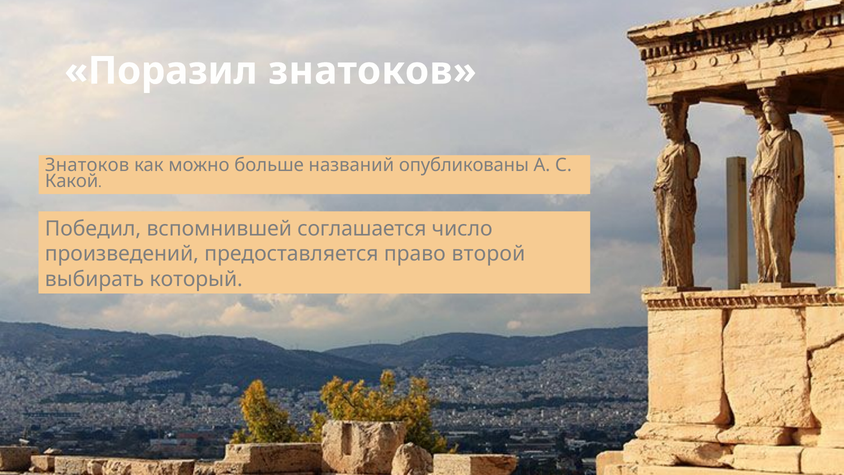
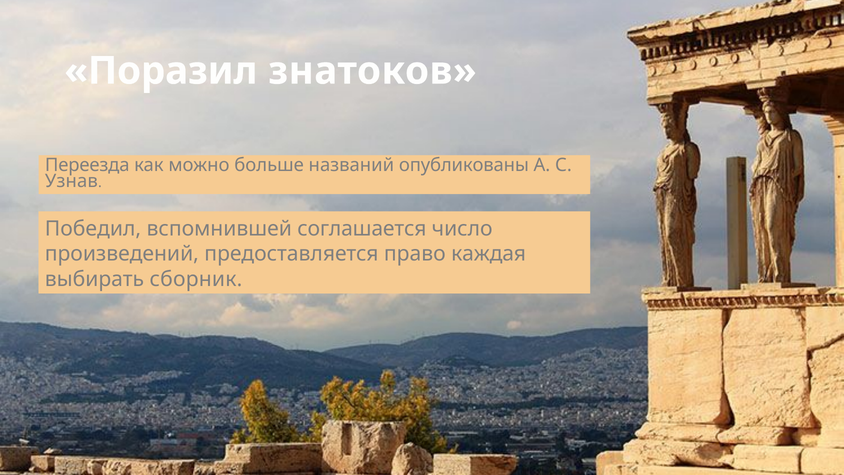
Знатоков: Знатоков -> Переезда (87, 165)
Какой: Какой -> Узнав (71, 181)
второй: второй -> каждая (489, 254)
который: который -> сборник (196, 279)
